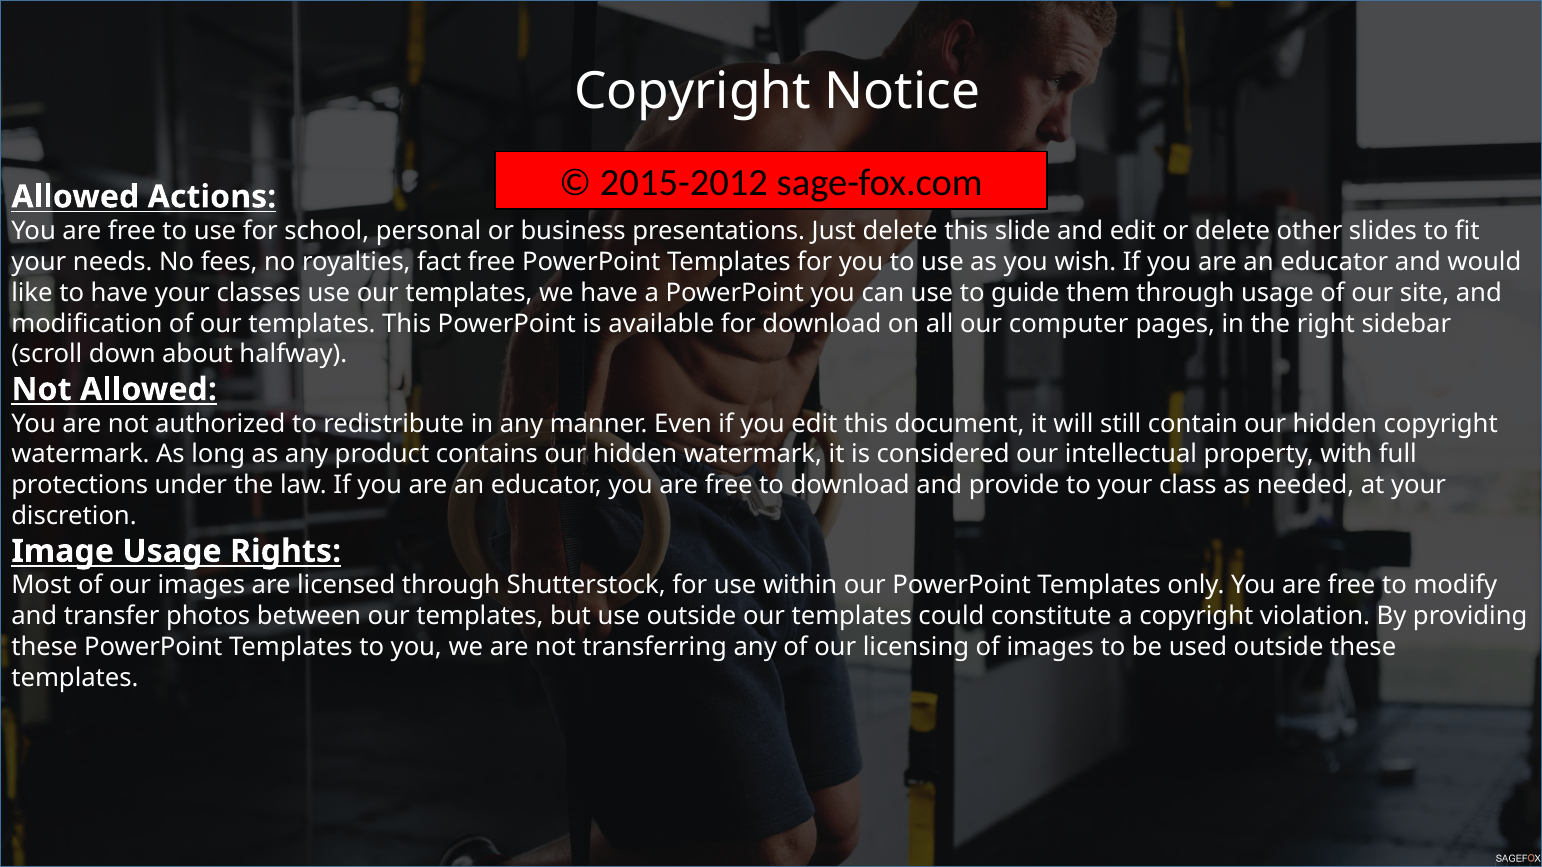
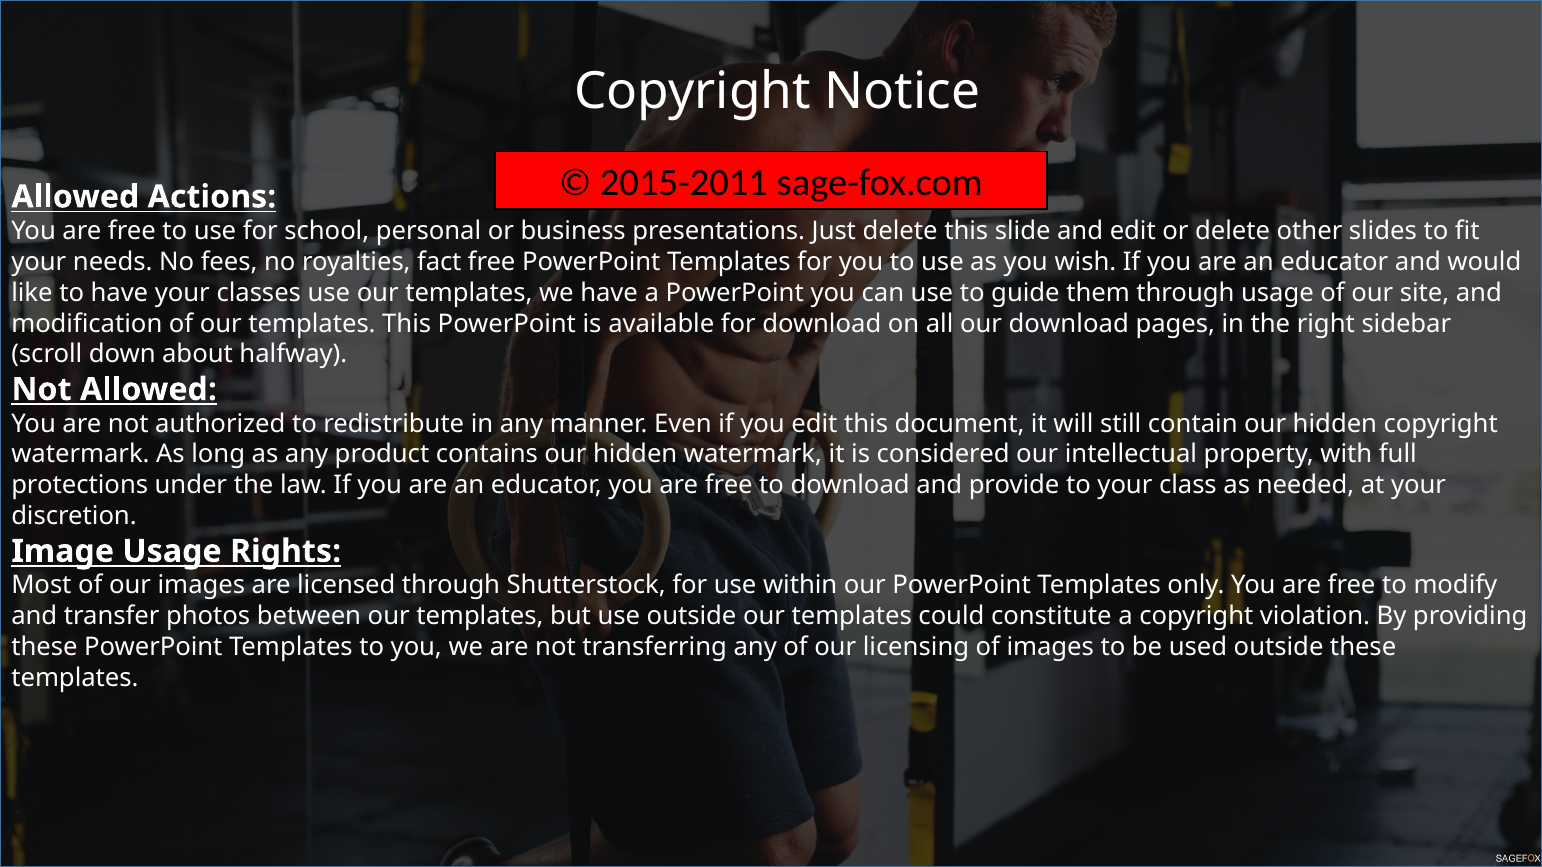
2015-2012: 2015-2012 -> 2015-2011 (684, 183)
our computer: computer -> download (1069, 324)
